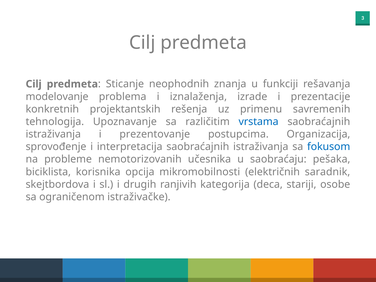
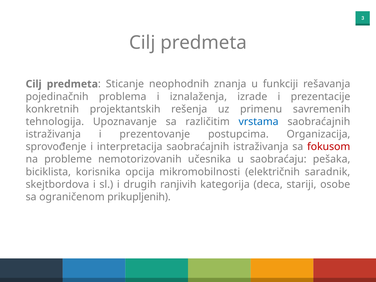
modelovanje: modelovanje -> pojedinačnih (57, 97)
fokusom colour: blue -> red (329, 147)
istraživačke: istraživačke -> prikupljenih (139, 197)
